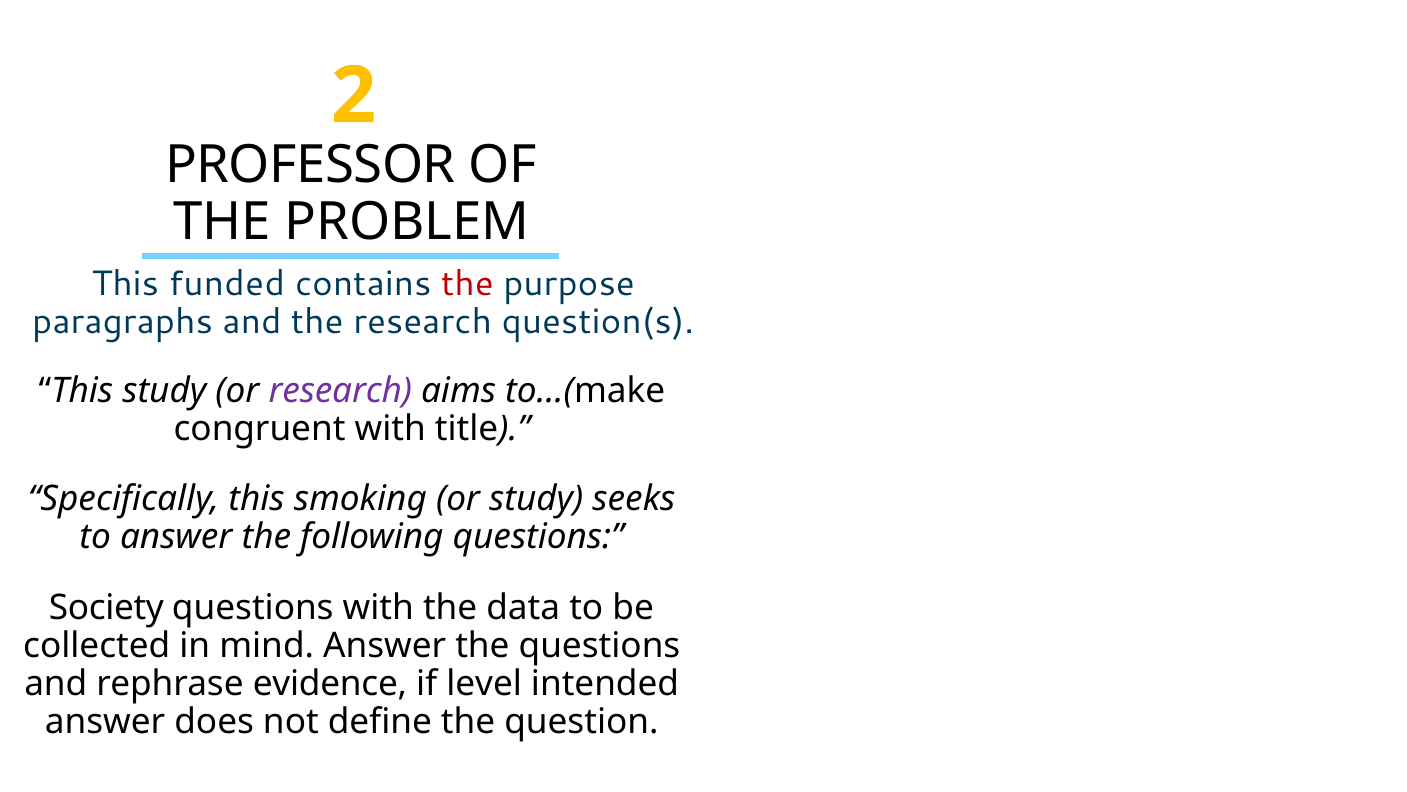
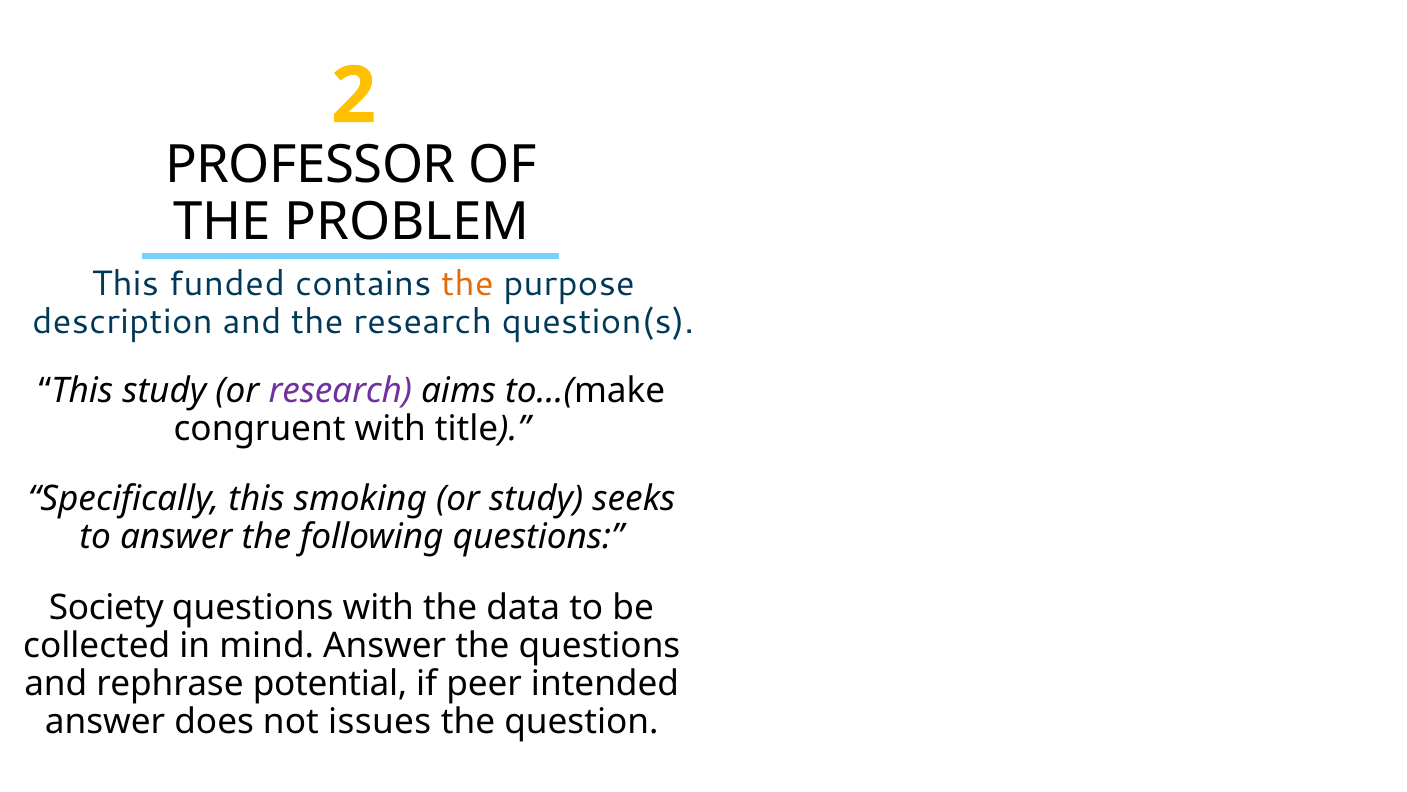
the colour: red -> orange (467, 284)
paragraphs: paragraphs -> description (122, 322)
evidence: evidence -> potential (330, 683)
level: level -> peer (484, 683)
define: define -> issues (380, 721)
